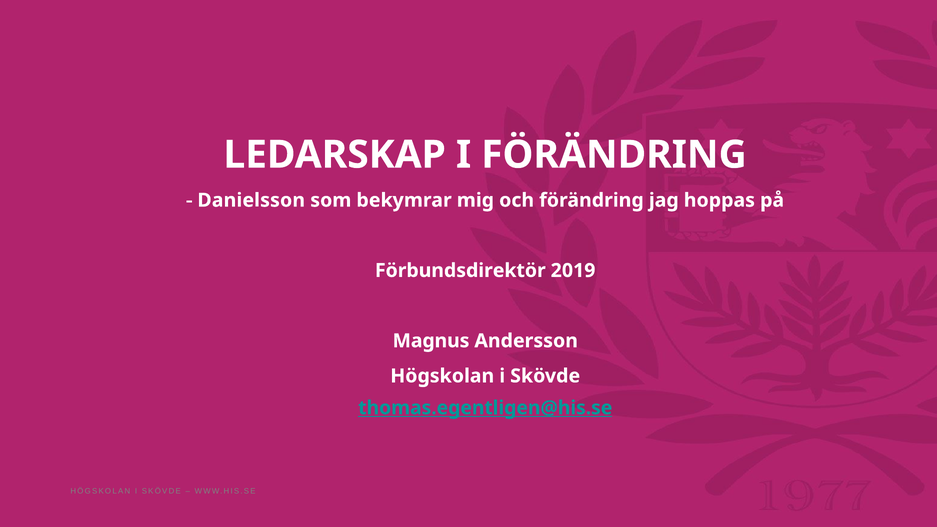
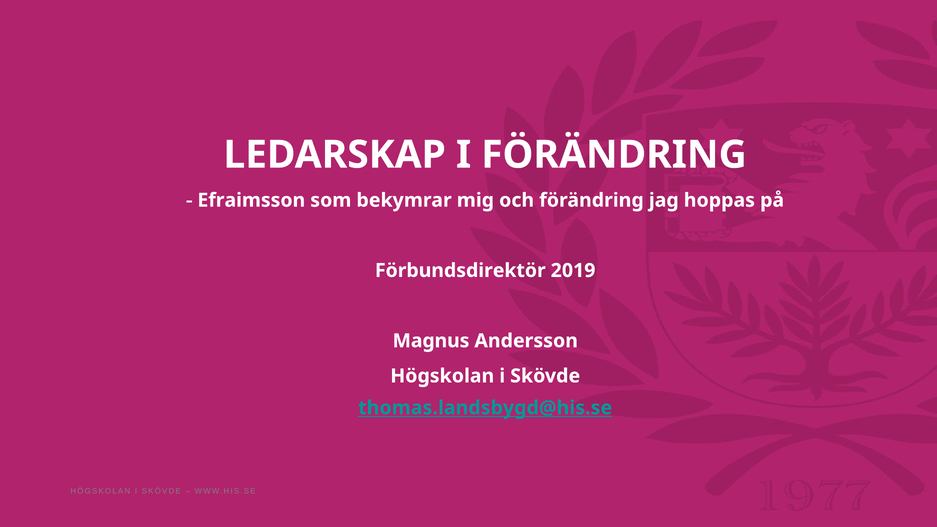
Danielsson: Danielsson -> Efraimsson (251, 200)
thomas.egentligen@his.se: thomas.egentligen@his.se -> thomas.landsbygd@his.se (485, 408)
